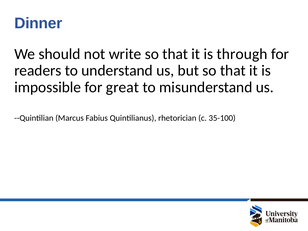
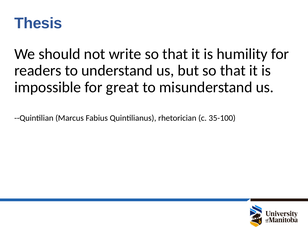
Dinner: Dinner -> Thesis (38, 23)
through: through -> humility (242, 54)
